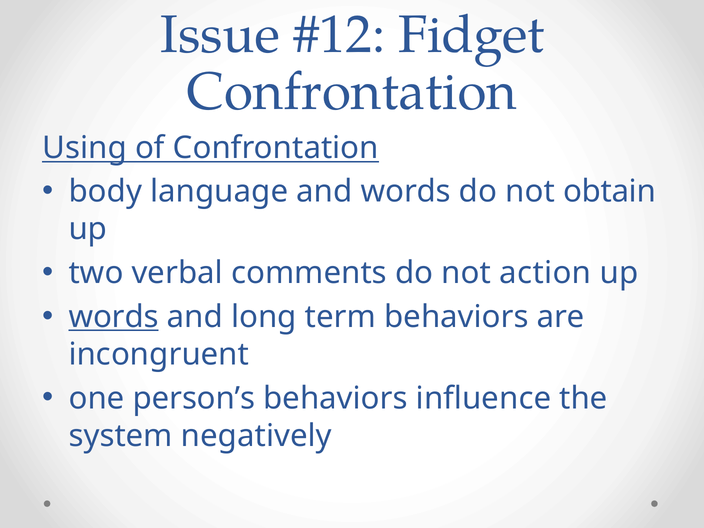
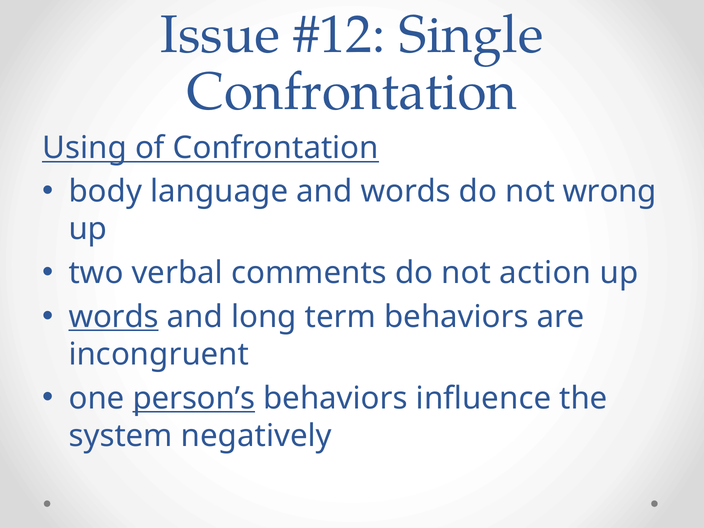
Fidget: Fidget -> Single (471, 35)
obtain: obtain -> wrong (610, 192)
person’s underline: none -> present (194, 398)
